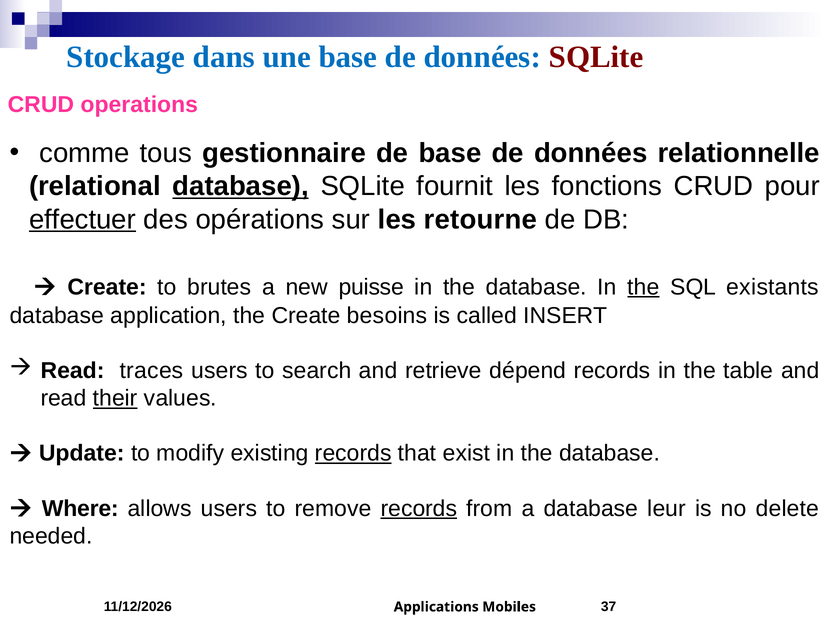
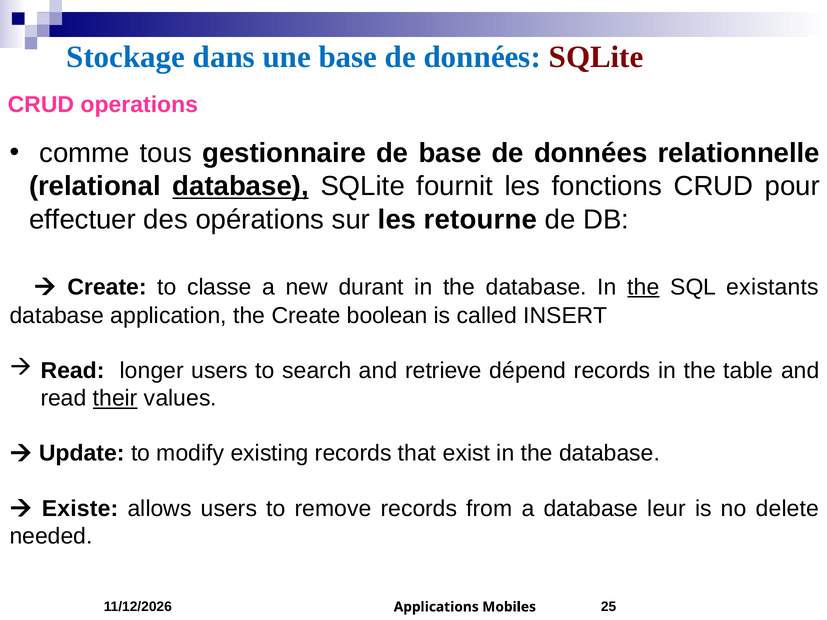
effectuer underline: present -> none (83, 219)
brutes: brutes -> classe (219, 287)
puisse: puisse -> durant (371, 287)
besoins: besoins -> boolean (387, 316)
traces: traces -> longer (152, 371)
records underline: present -> none (353, 454)
Where: Where -> Existe (80, 509)
records underline: present -> none (419, 509)
37: 37 -> 25 (609, 607)
